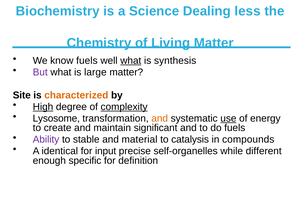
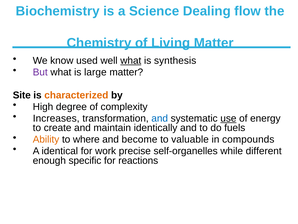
less: less -> flow (248, 11)
know fuels: fuels -> used (87, 60)
High underline: present -> none (43, 107)
complexity underline: present -> none (124, 107)
Lysosome: Lysosome -> Increases (56, 118)
and colour: orange -> blue (160, 118)
significant: significant -> identically (156, 128)
Ability colour: purple -> orange (46, 139)
stable: stable -> where (86, 139)
material: material -> become (139, 139)
catalysis: catalysis -> valuable (190, 139)
input: input -> work (106, 151)
definition: definition -> reactions (138, 160)
